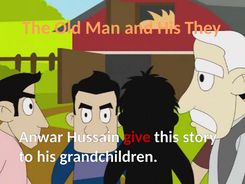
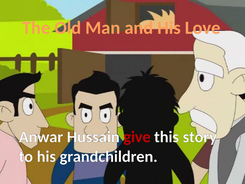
They: They -> Love (203, 28)
